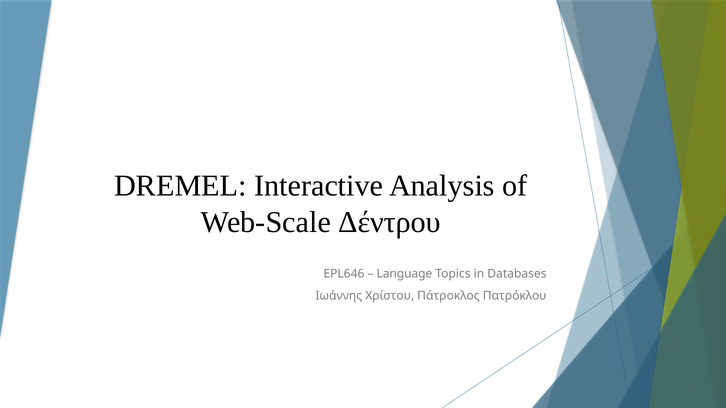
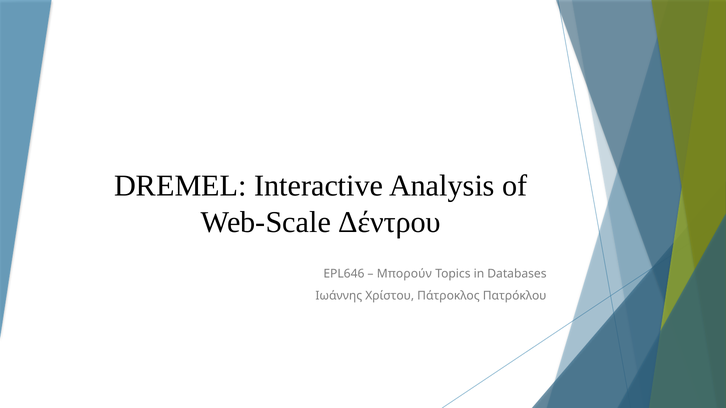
Language: Language -> Μπορούν (404, 274)
